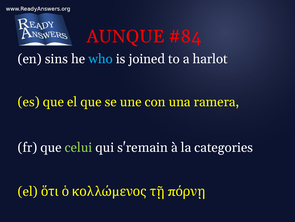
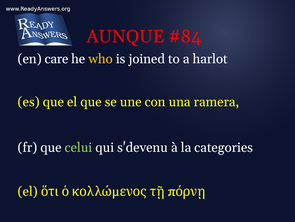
sins: sins -> care (57, 59)
who colour: light blue -> yellow (101, 59)
s'remain: s'remain -> s'devenu (143, 147)
